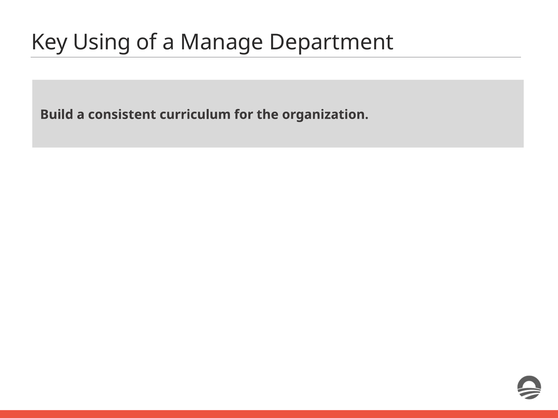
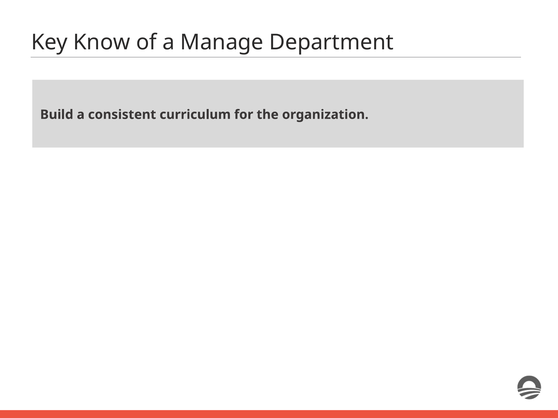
Using: Using -> Know (102, 42)
